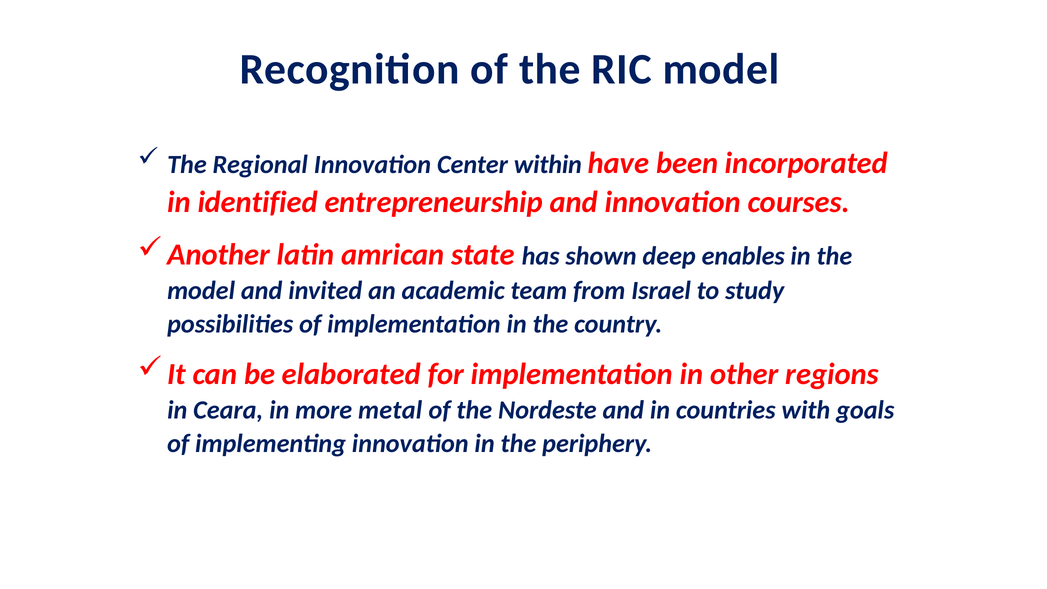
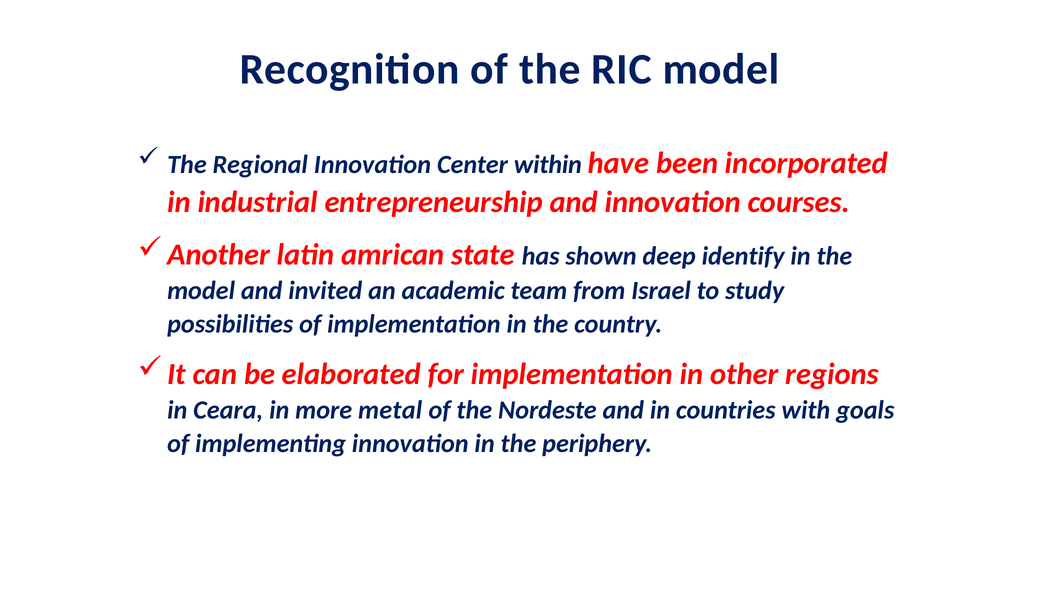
identified: identified -> industrial (258, 202)
enables: enables -> identify (743, 256)
